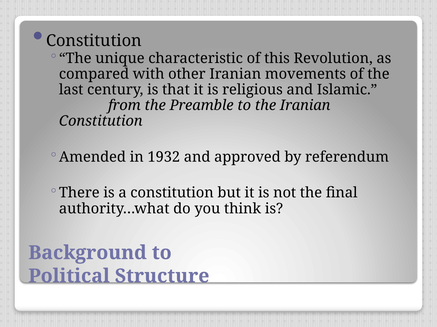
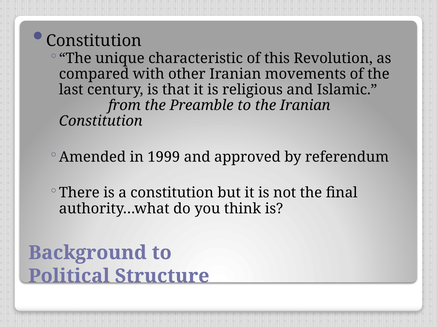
1932: 1932 -> 1999 (164, 157)
